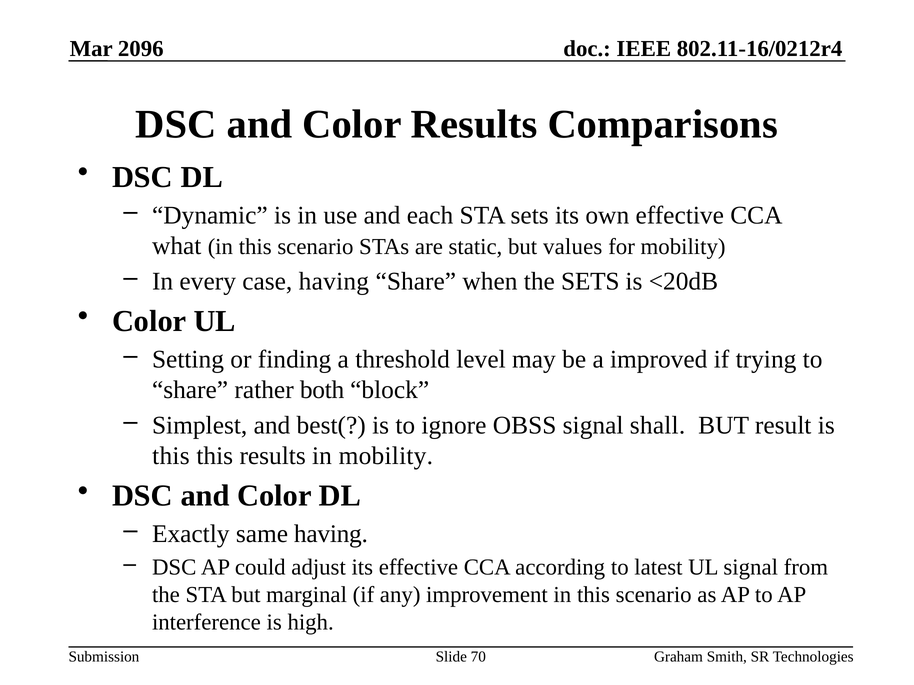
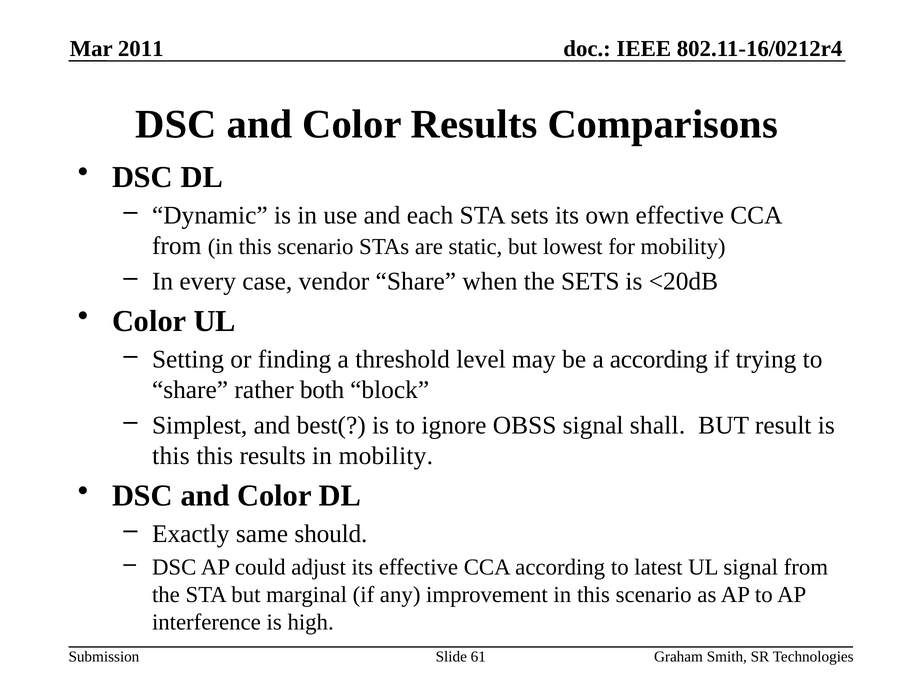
2096: 2096 -> 2011 (141, 49)
what: what -> from (177, 246)
values: values -> lowest (573, 247)
case having: having -> vendor (334, 282)
a improved: improved -> according (659, 360)
same having: having -> should (331, 535)
70: 70 -> 61 (478, 657)
